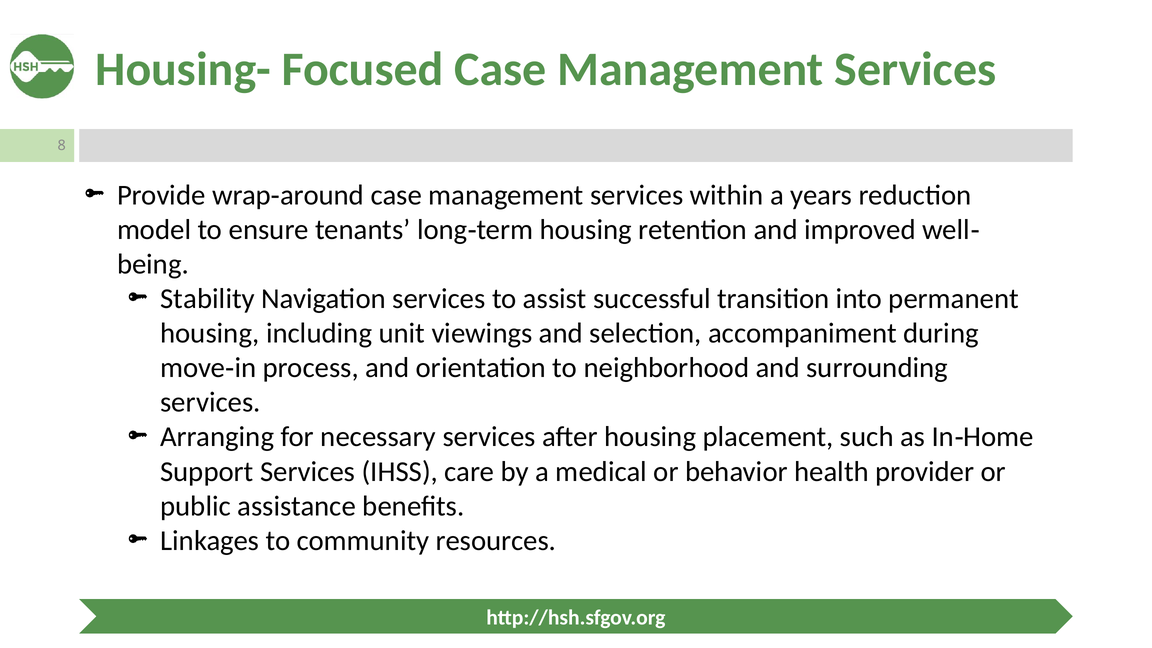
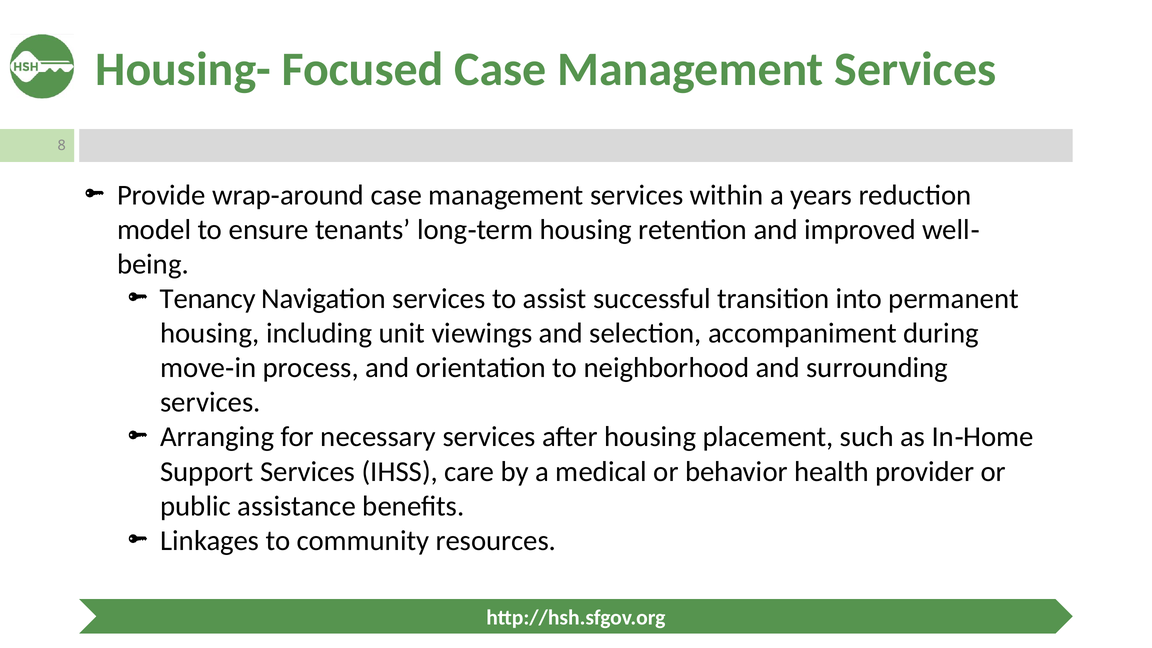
Stability: Stability -> Tenancy (208, 299)
